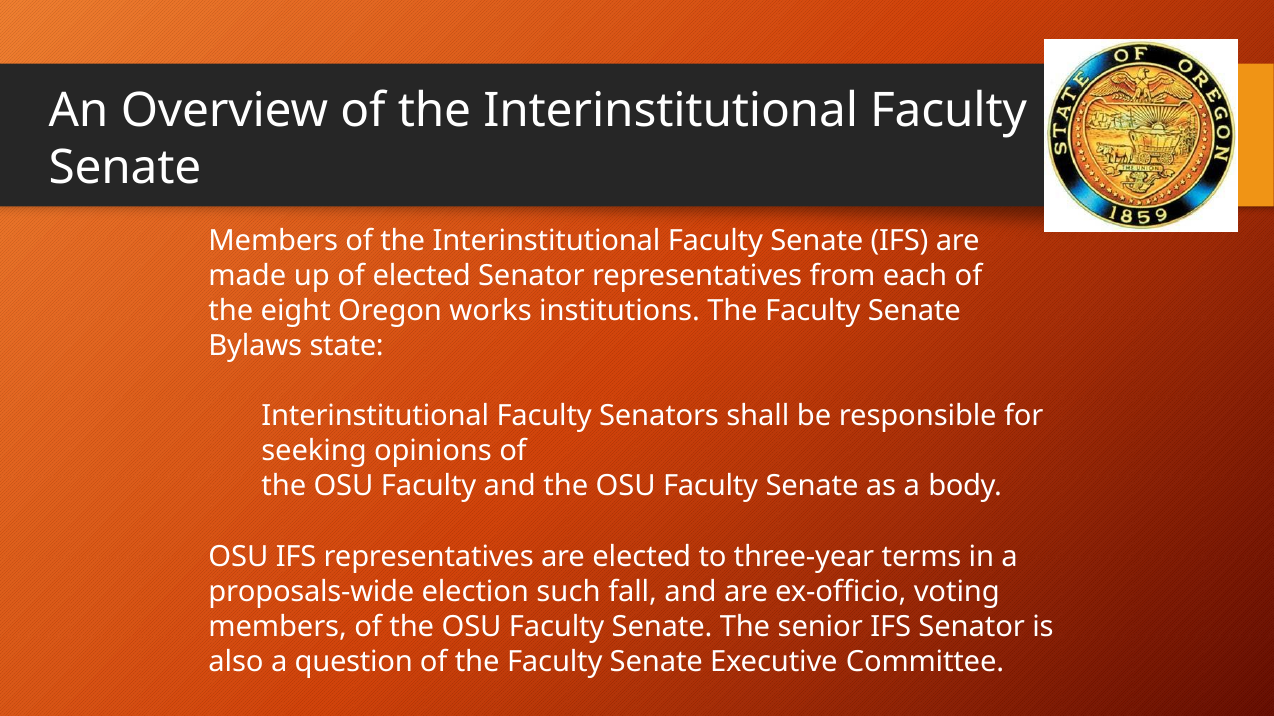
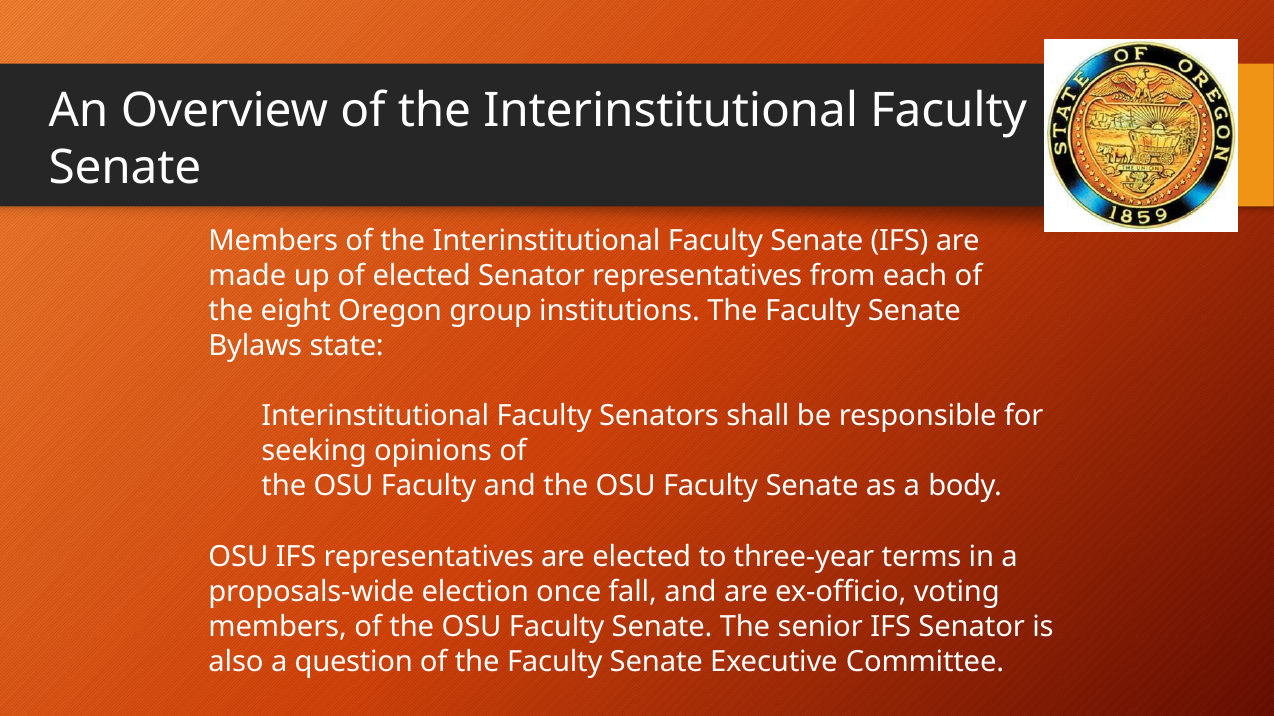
works: works -> group (491, 311)
such: such -> once (569, 592)
